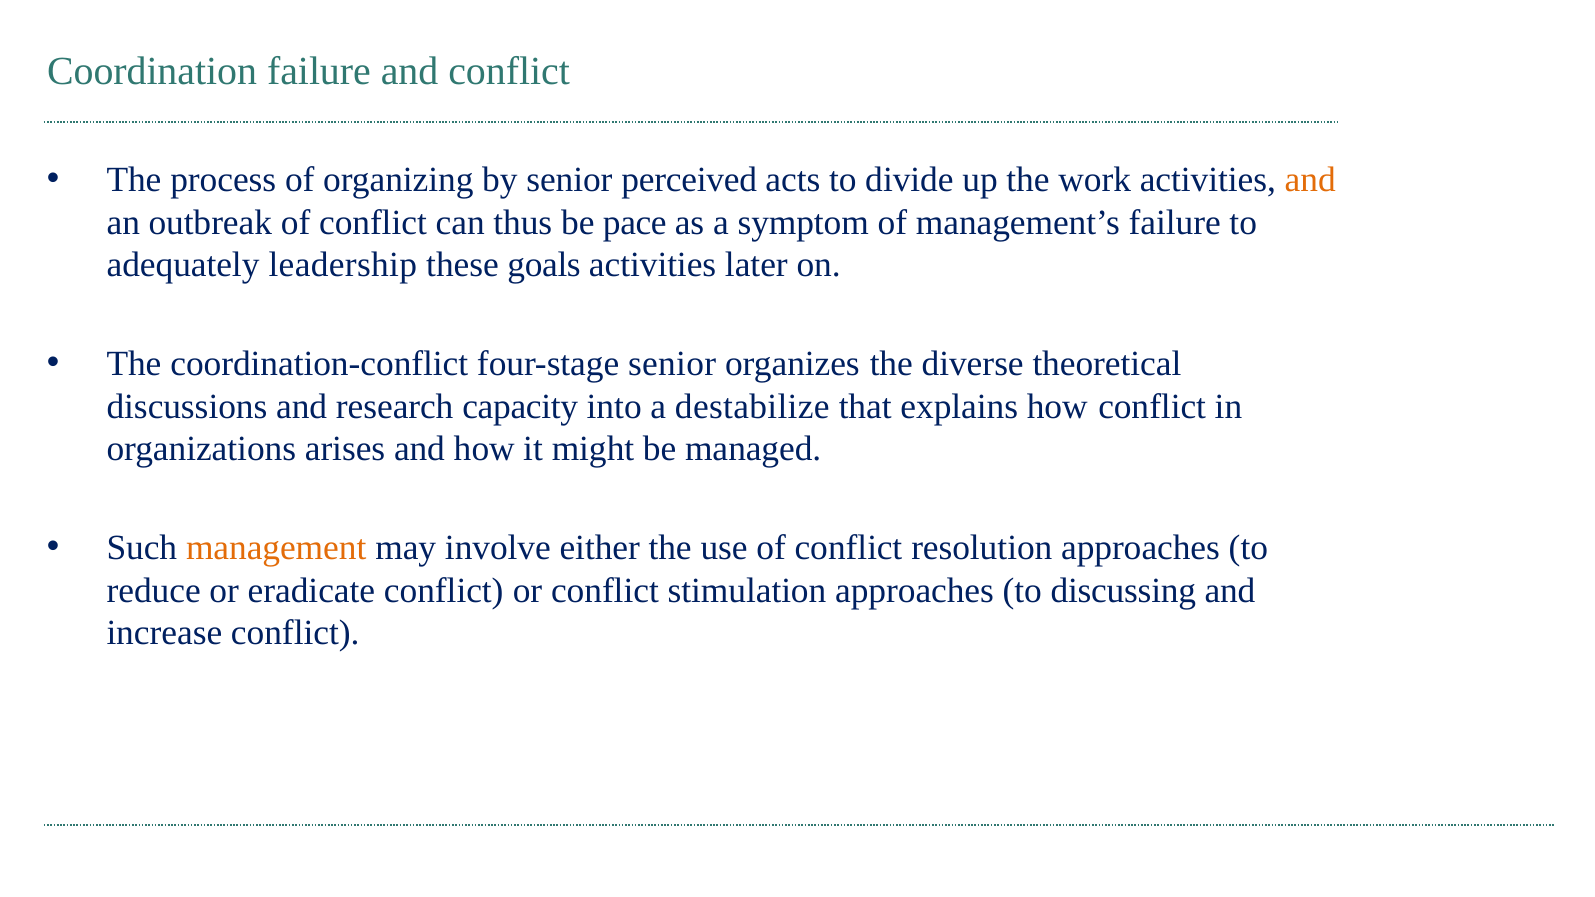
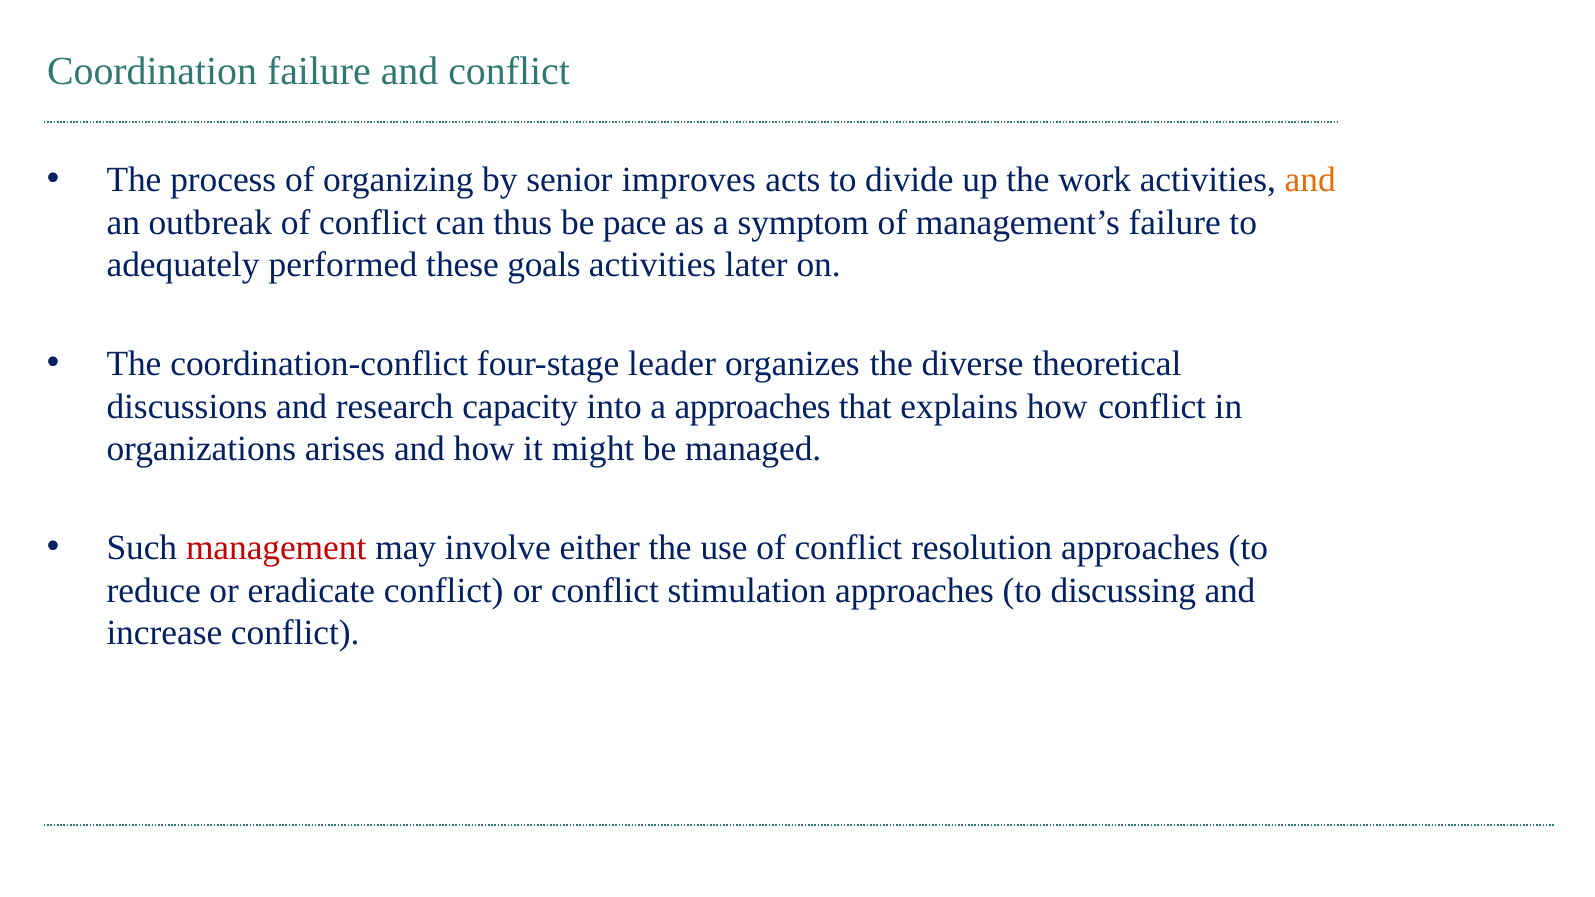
perceived: perceived -> improves (689, 180)
leadership: leadership -> performed (343, 265)
four-stage senior: senior -> leader (672, 364)
a destabilize: destabilize -> approaches (753, 407)
management colour: orange -> red (276, 548)
